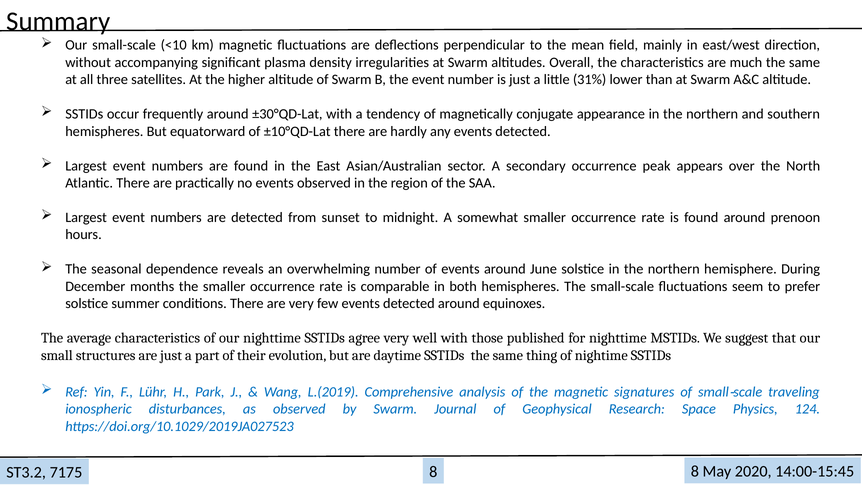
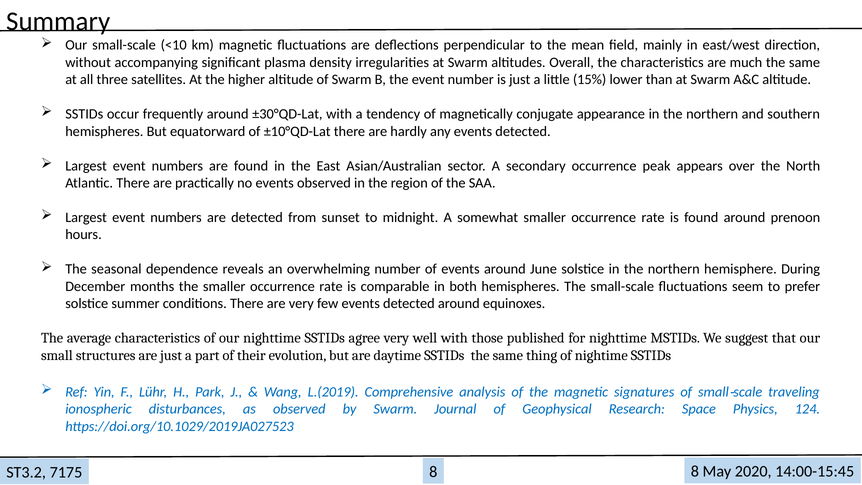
31%: 31% -> 15% (590, 80)
